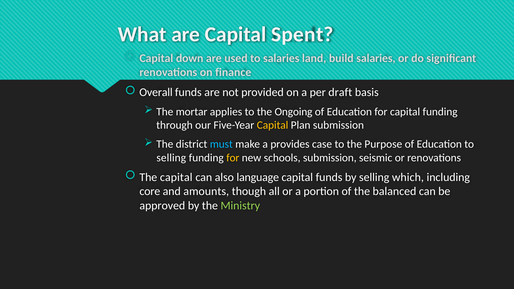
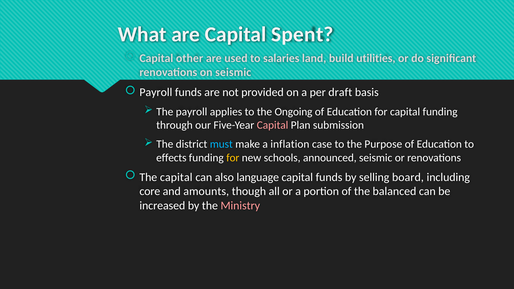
down: down -> other (190, 58)
build salaries: salaries -> utilities (376, 58)
on finance: finance -> seismic (233, 72)
Overall: Overall -> Payroll (156, 92)
The mortar: mortar -> payroll (192, 112)
Capital colour: yellow -> pink (273, 125)
provides: provides -> inflation (290, 144)
selling: selling -> effects (171, 158)
schools submission: submission -> announced (330, 158)
which: which -> board (408, 177)
approved: approved -> increased (162, 206)
Ministry colour: light green -> pink (240, 206)
